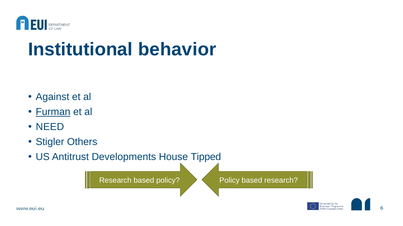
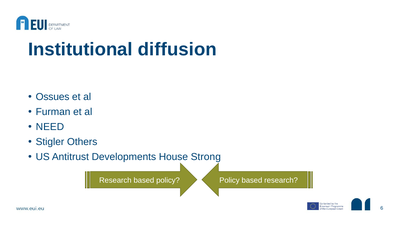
behavior: behavior -> diffusion (177, 49)
Against: Against -> Ossues (53, 97)
Furman underline: present -> none (53, 112)
Tipped: Tipped -> Strong (206, 157)
